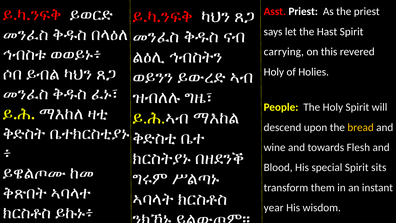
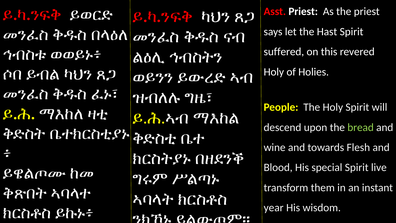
carrying: carrying -> suffered (284, 52)
bread colour: yellow -> light green (361, 127)
sits: sits -> live (379, 167)
